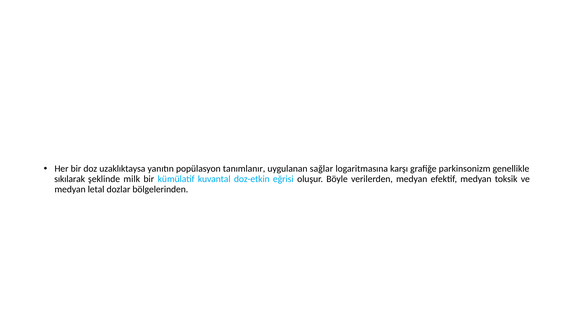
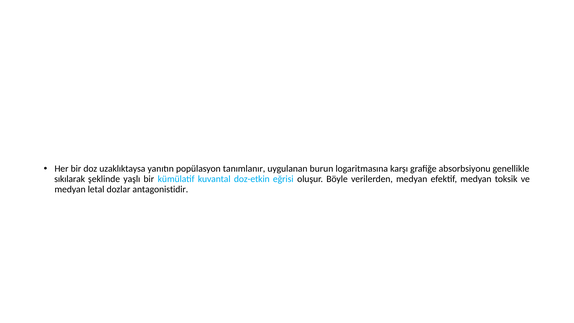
sağlar: sağlar -> burun (321, 169)
parkinsonizm: parkinsonizm -> absorbsiyonu (465, 169)
milk: milk -> yaşlı (132, 179)
bölgelerinden: bölgelerinden -> antagonistidir (160, 189)
